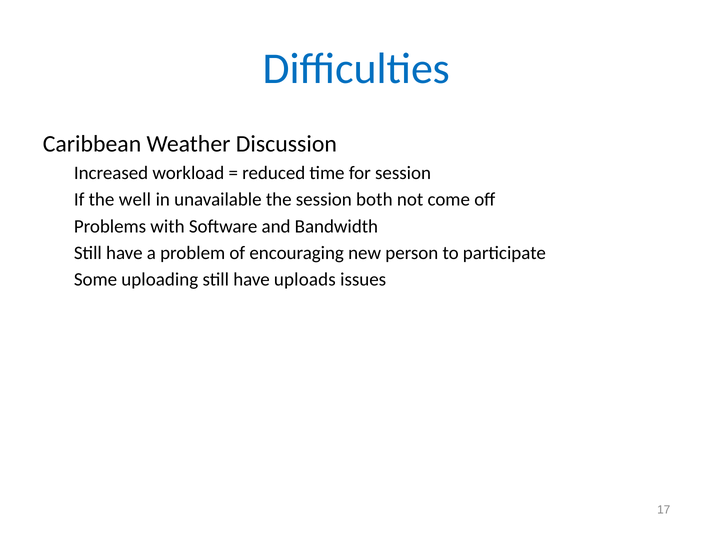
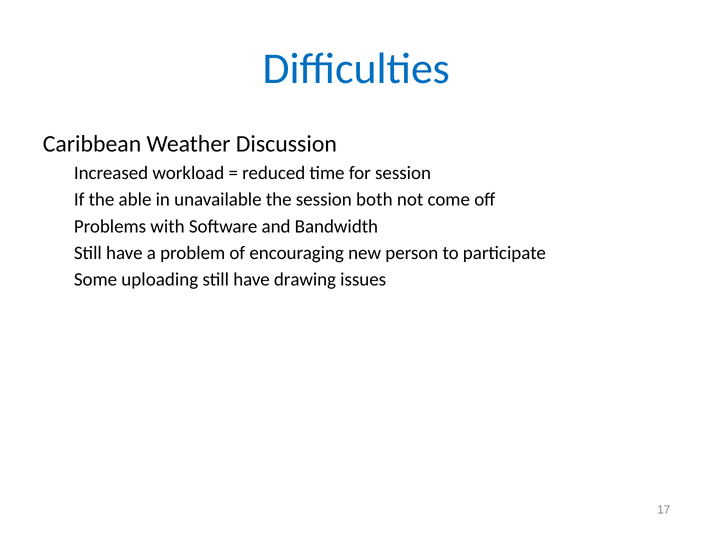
well: well -> able (135, 200)
uploads: uploads -> drawing (305, 280)
